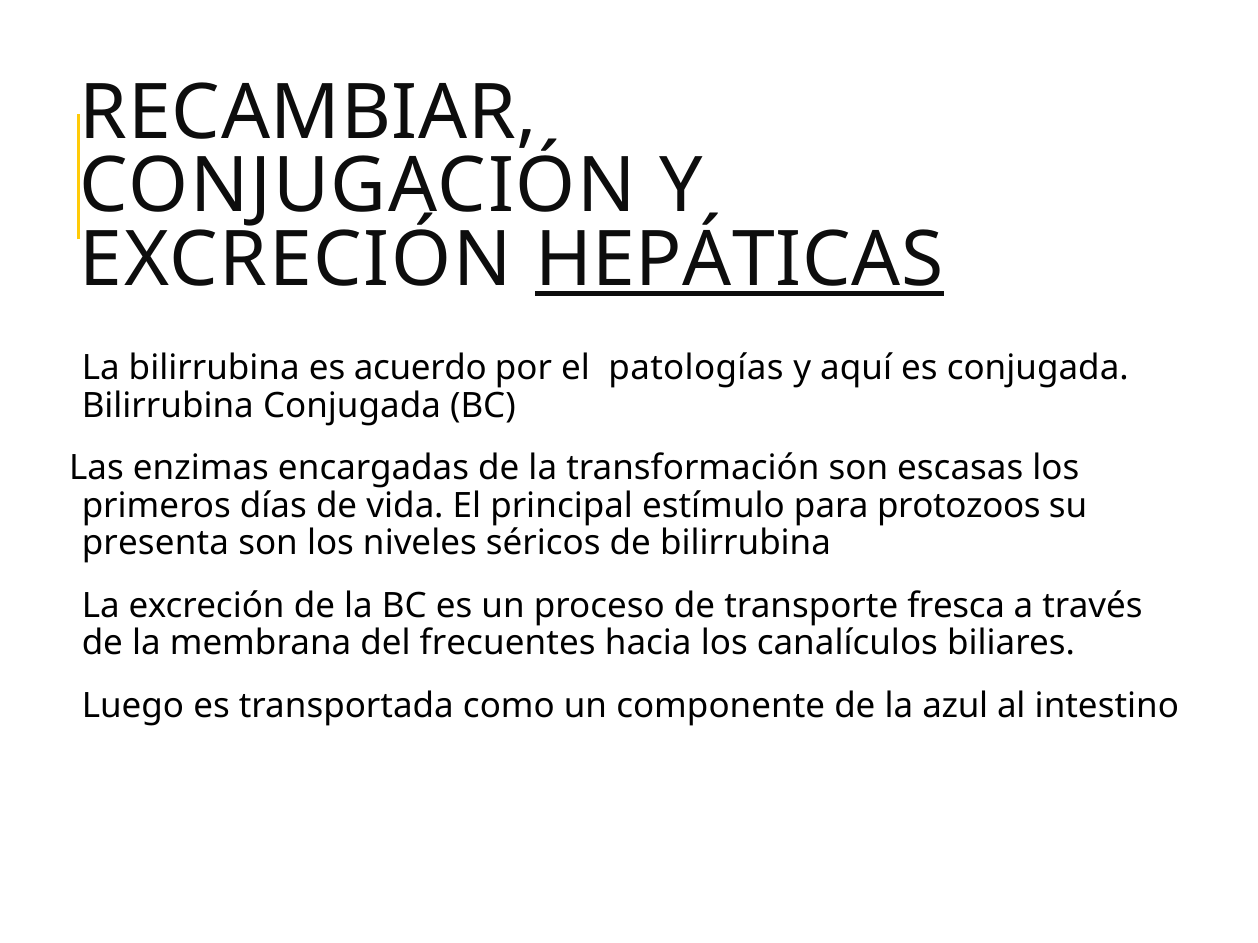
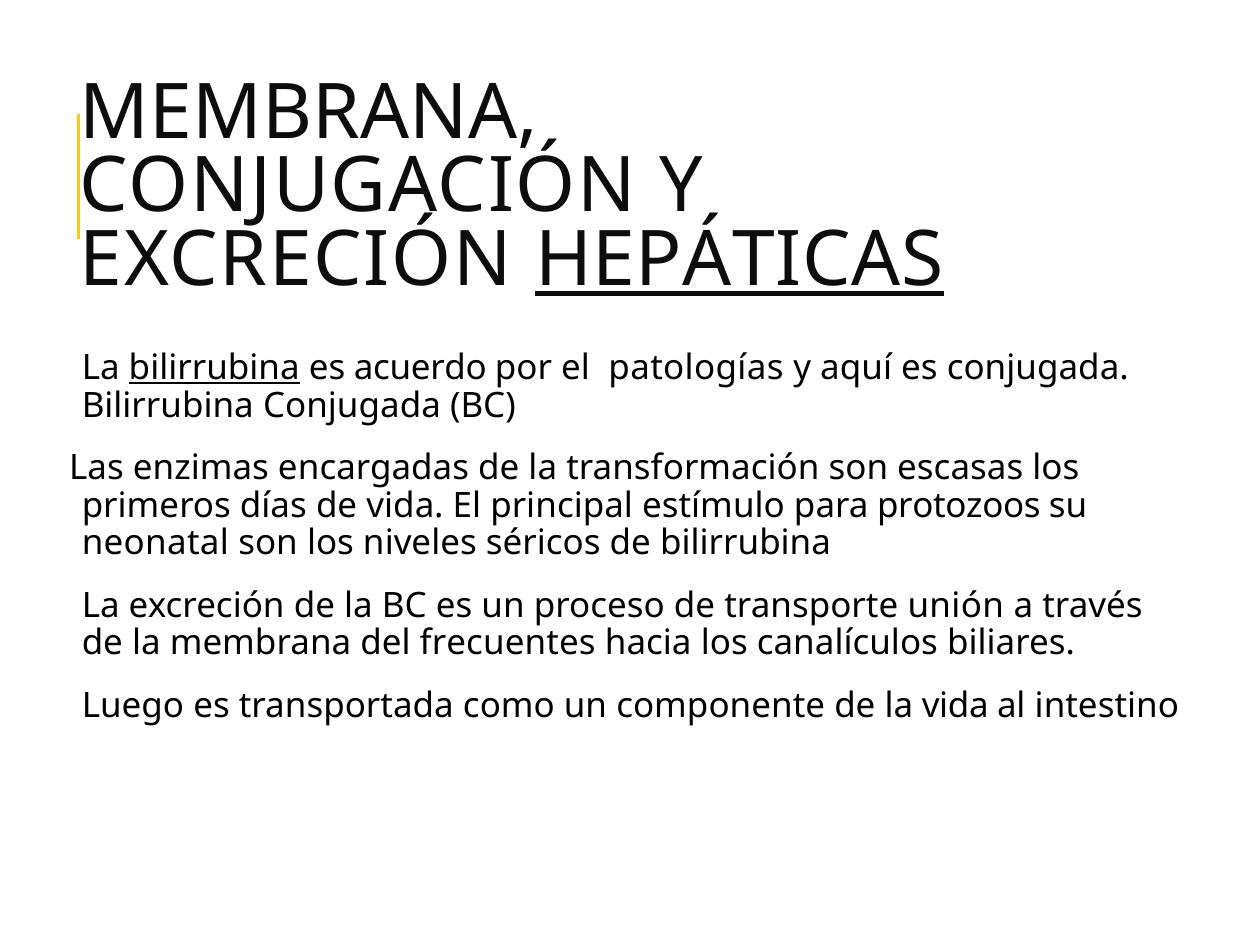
RECAMBIAR: RECAMBIAR -> MEMBRANA (309, 113)
bilirrubina underline: none -> present (214, 368)
presenta: presenta -> neonatal (155, 544)
fresca: fresca -> unión (956, 606)
la azul: azul -> vida (955, 706)
